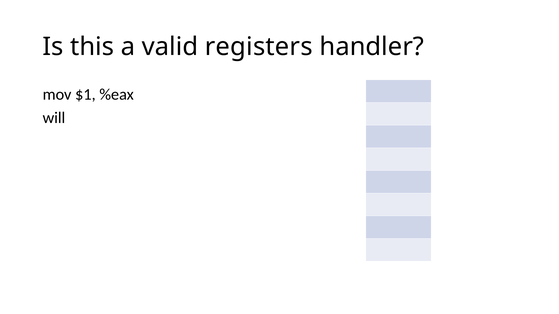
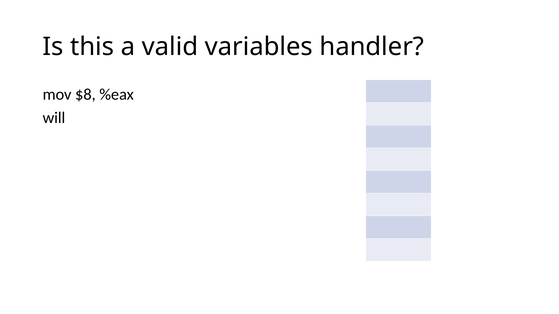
registers: registers -> variables (259, 47)
$1: $1 -> $8 (85, 95)
